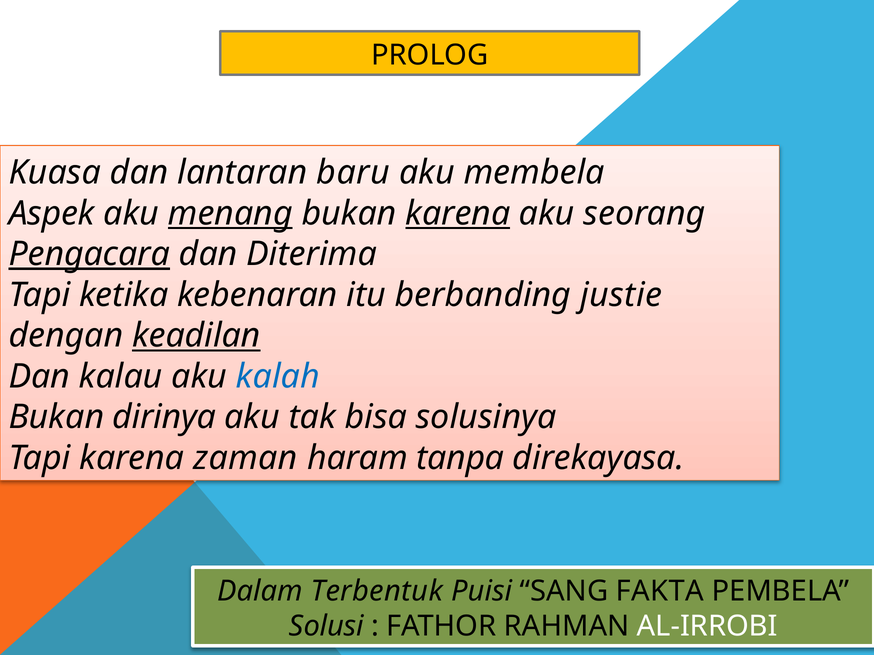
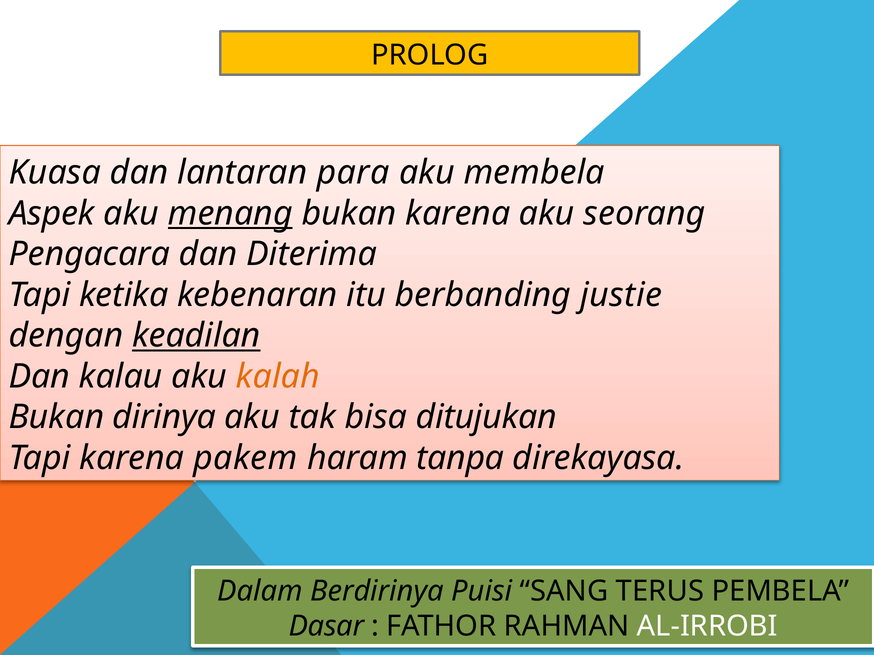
baru: baru -> para (353, 173)
karena underline: present -> none (458, 214)
Pengacara underline: present -> none (89, 254)
kalah colour: blue -> orange (278, 377)
solusinya: solusinya -> ditujukan (486, 418)
zaman: zaman -> pakem (245, 458)
Terbentuk: Terbentuk -> Berdirinya (377, 592)
FAKTA: FAKTA -> TERUS (660, 592)
Solusi: Solusi -> Dasar (326, 627)
